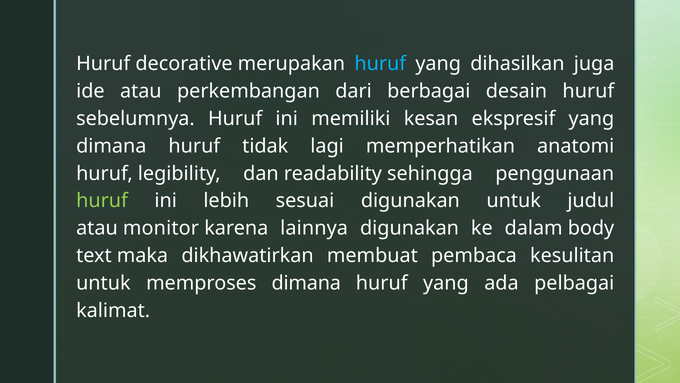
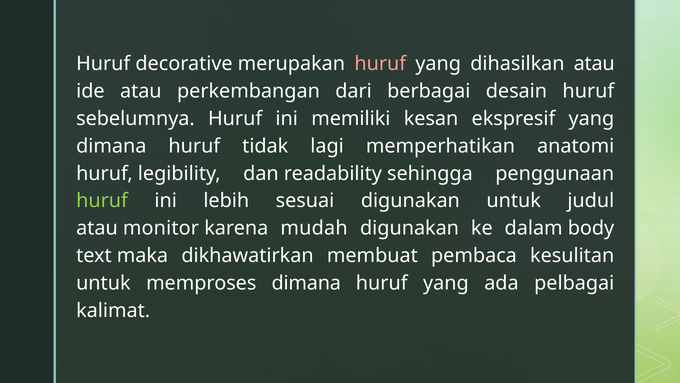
huruf colour: light blue -> pink (380, 64)
dihasilkan juga: juga -> atau (594, 64)
lainnya: lainnya -> mudah (314, 228)
